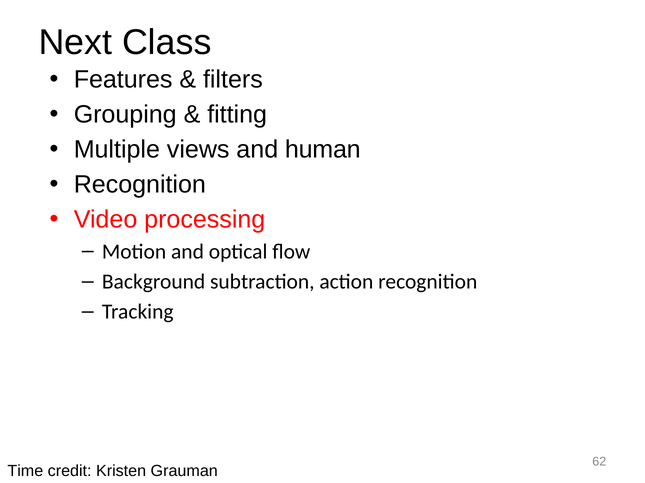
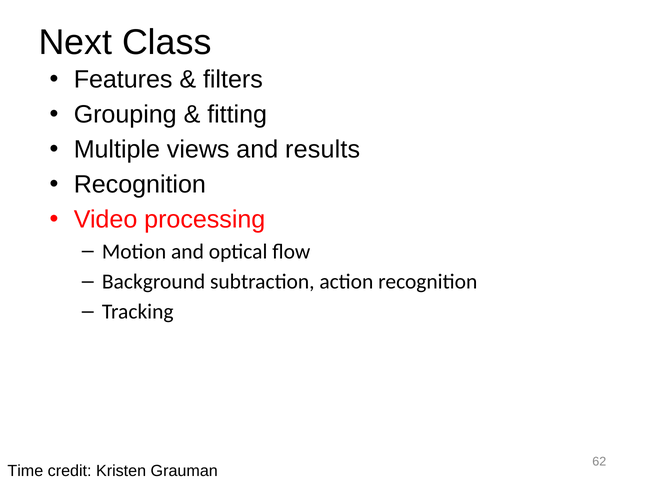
human: human -> results (323, 150)
